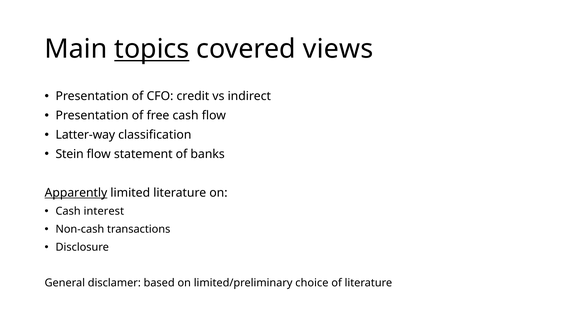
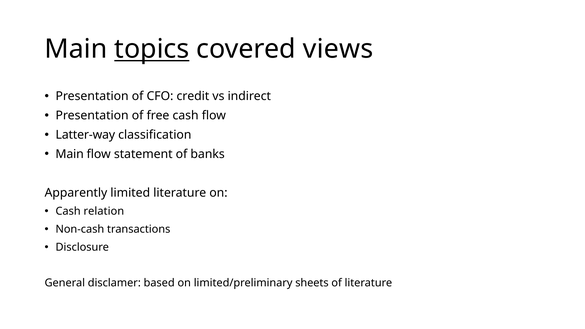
Stein: Stein -> Main (70, 154)
Apparently underline: present -> none (76, 193)
interest: interest -> relation (104, 211)
choice: choice -> sheets (312, 283)
